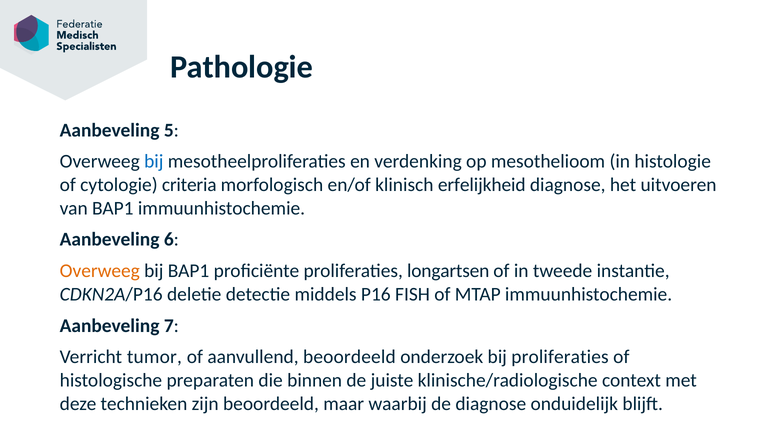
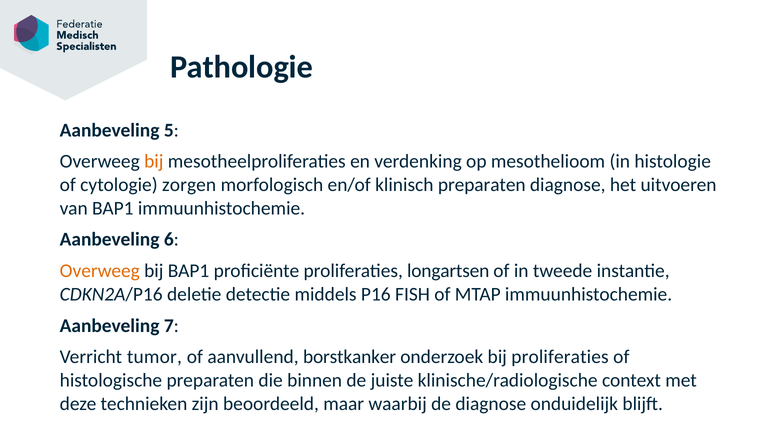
bij colour: blue -> orange (154, 161)
criteria: criteria -> zorgen (189, 185)
klinisch erfelijkheid: erfelijkheid -> preparaten (482, 185)
aanvullend beoordeeld: beoordeeld -> borstkanker (350, 357)
